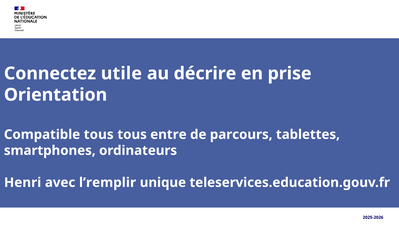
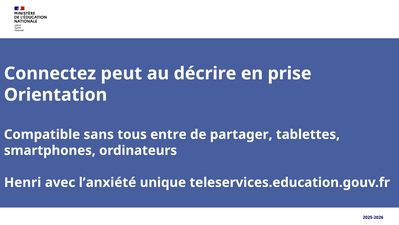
utile: utile -> peut (121, 73)
Compatible tous: tous -> sans (99, 134)
parcours: parcours -> partager (241, 134)
l’remplir: l’remplir -> l’anxiété (107, 182)
